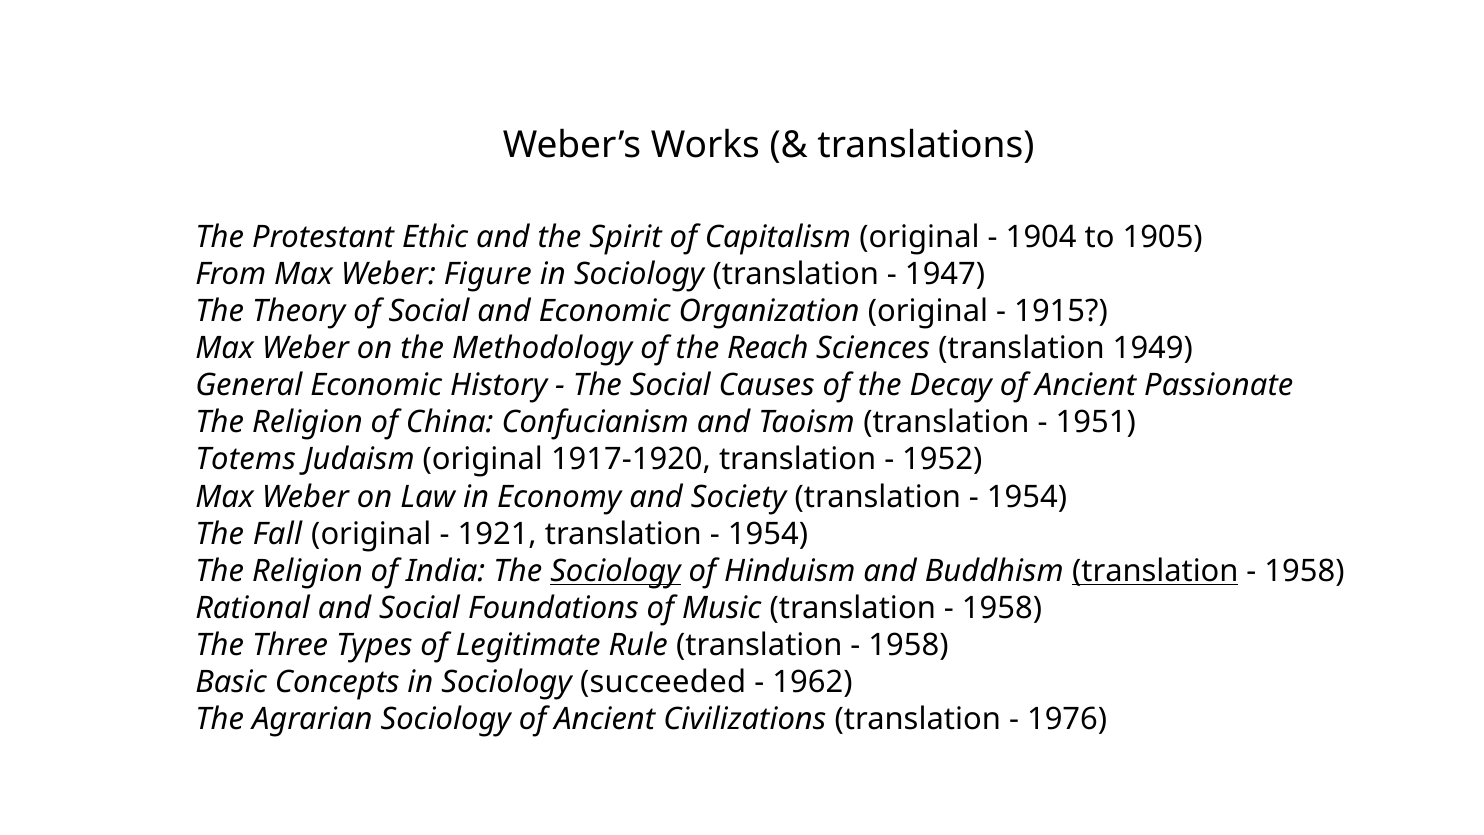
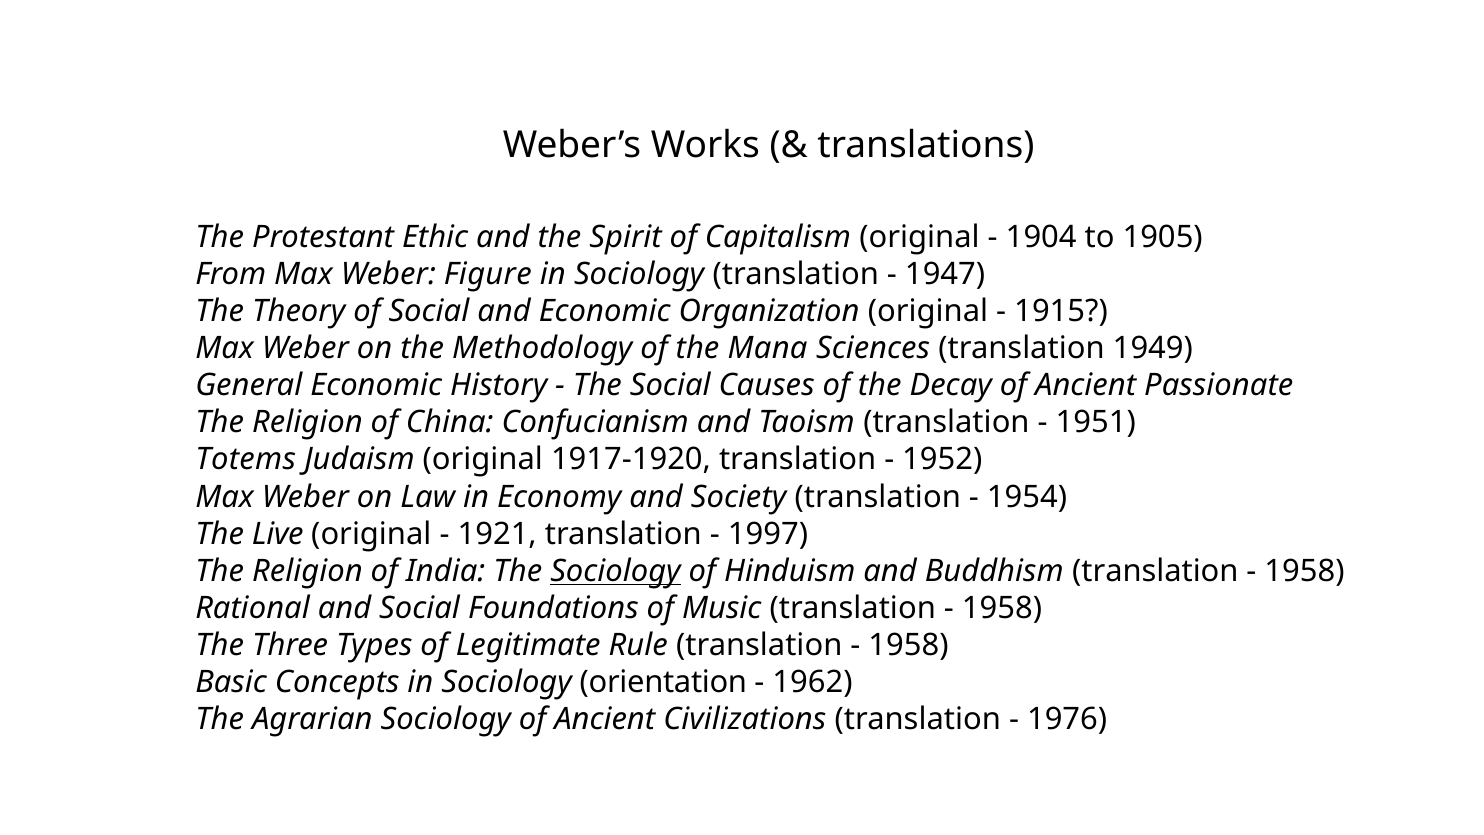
Reach: Reach -> Mana (768, 348)
Fall: Fall -> Live (278, 534)
1954: 1954 -> 1997 (768, 534)
translation underline: present -> none (1155, 571)
succeeded: succeeded -> orientation (663, 682)
